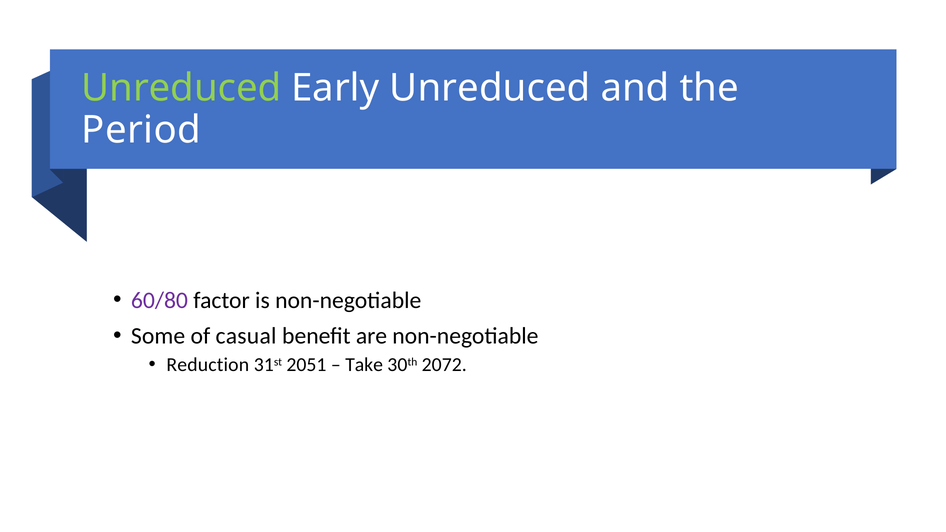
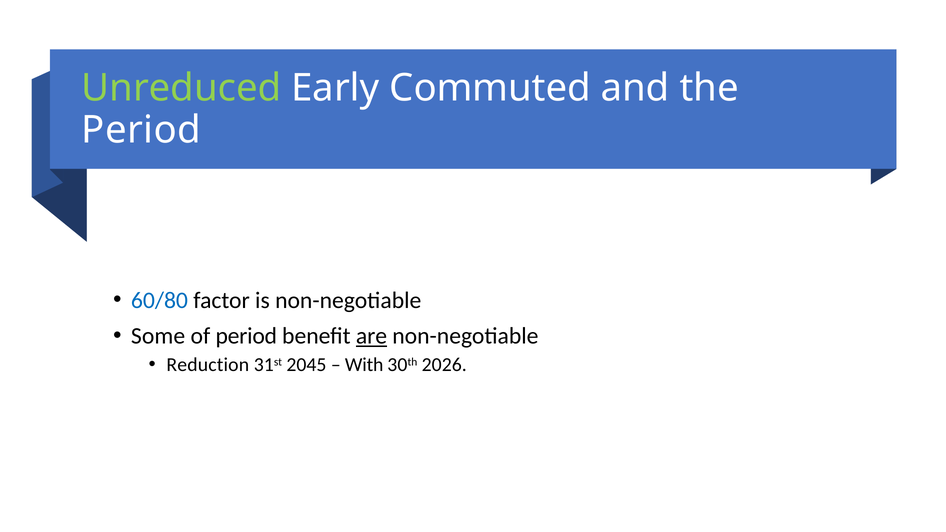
Early Unreduced: Unreduced -> Commuted (490, 88)
60/80 colour: purple -> blue (159, 300)
of casual: casual -> period (246, 336)
are underline: none -> present (371, 336)
2051: 2051 -> 2045 (306, 365)
Take: Take -> With (364, 365)
2072: 2072 -> 2026 (444, 365)
